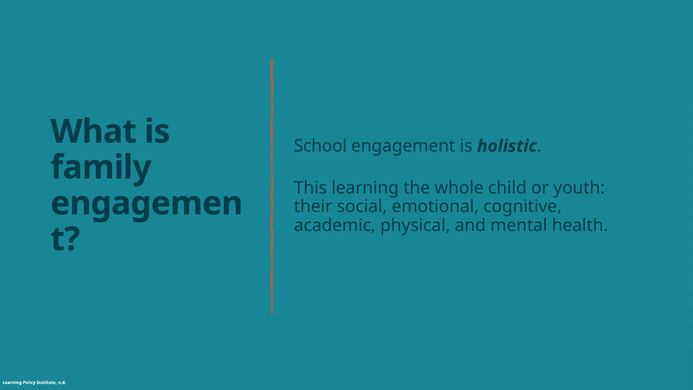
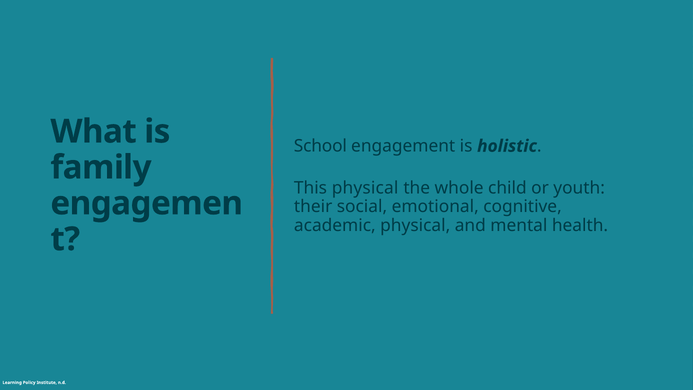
This learning: learning -> physical (365, 188)
